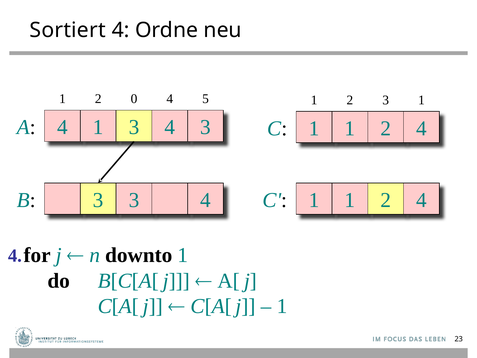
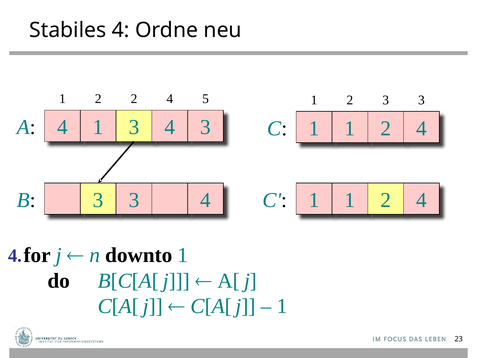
Sortiert: Sortiert -> Stabiles (68, 30)
2 0: 0 -> 2 (134, 99)
2 3 1: 1 -> 3 (421, 100)
